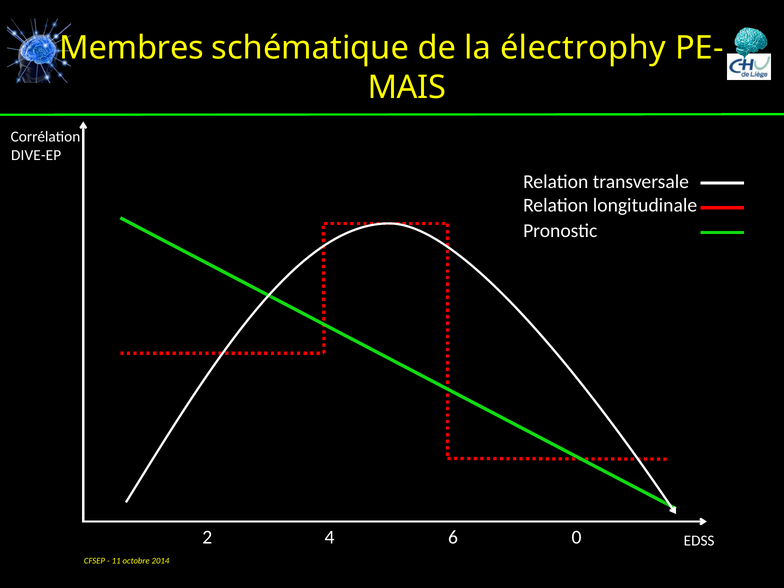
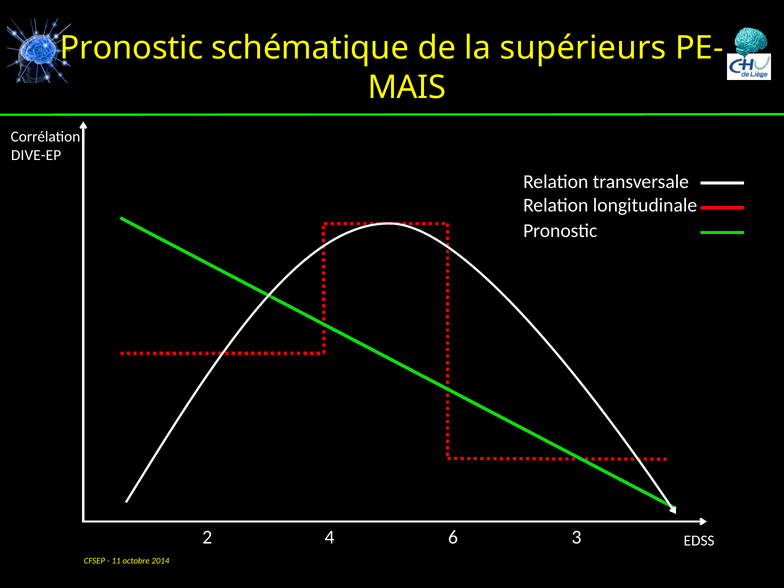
Membres: Membres -> Pronostic (132, 48)
électrophy: électrophy -> supérieurs (583, 48)
0: 0 -> 3 (577, 537)
